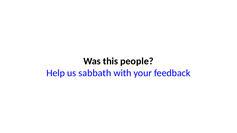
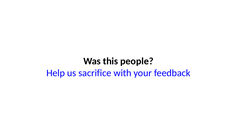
sabbath: sabbath -> sacrifice (95, 73)
